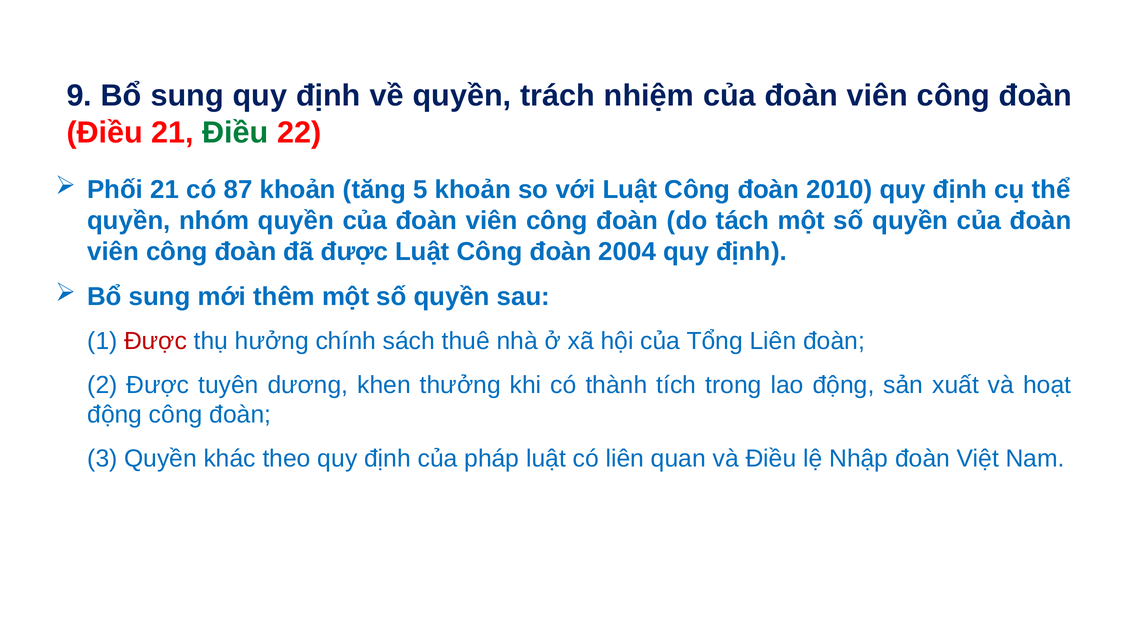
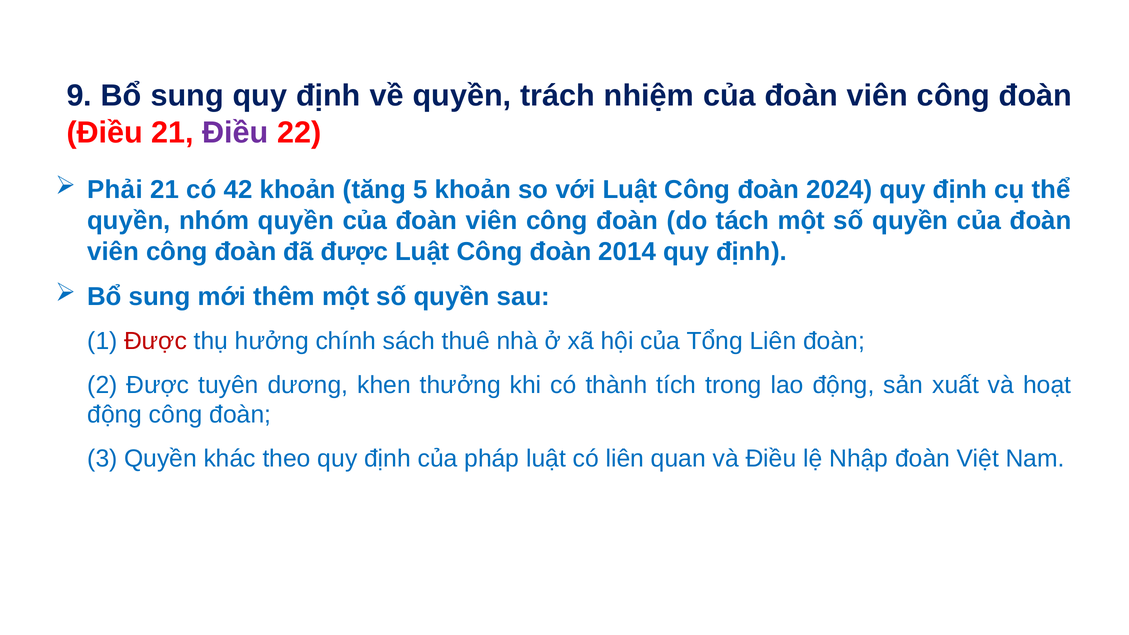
Điều colour: green -> purple (235, 133)
Phối: Phối -> Phải (115, 190)
87: 87 -> 42 (238, 190)
2010: 2010 -> 2024 (839, 190)
2004: 2004 -> 2014 (627, 252)
